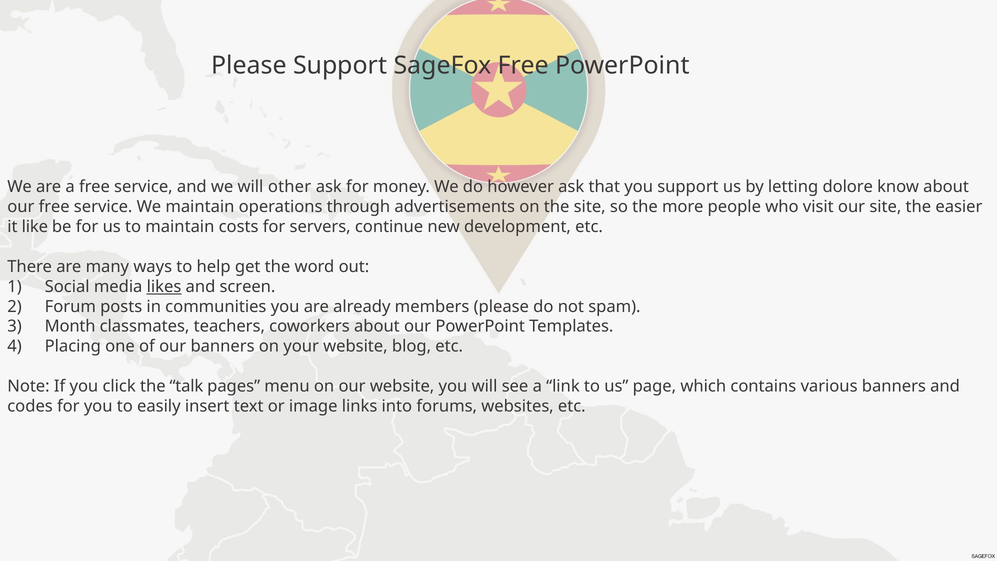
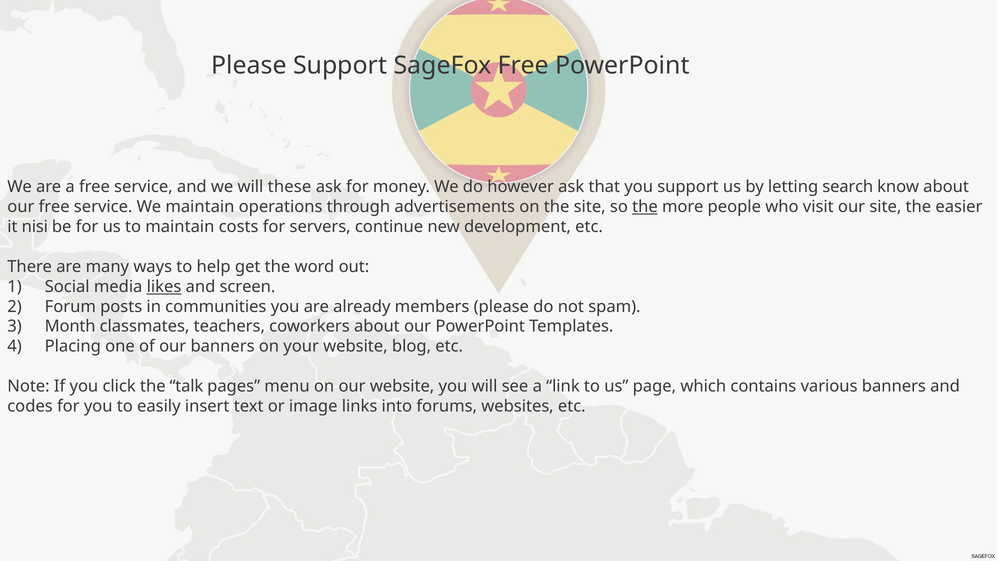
other: other -> these (290, 187)
dolore: dolore -> search (848, 187)
the underline: none -> present (645, 207)
like: like -> nisi (35, 227)
